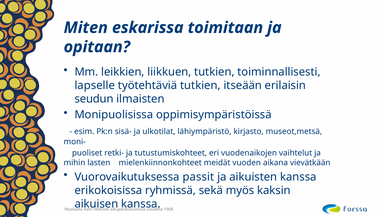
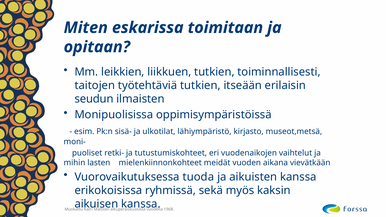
lapselle: lapselle -> taitojen (95, 85)
passit: passit -> tuoda (198, 177)
